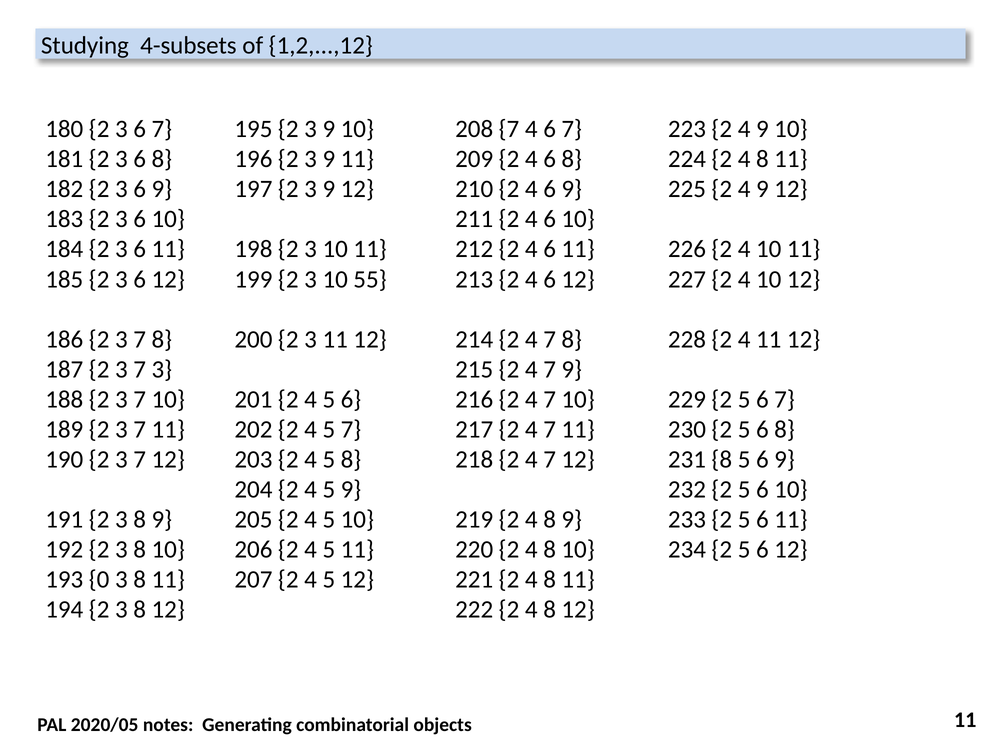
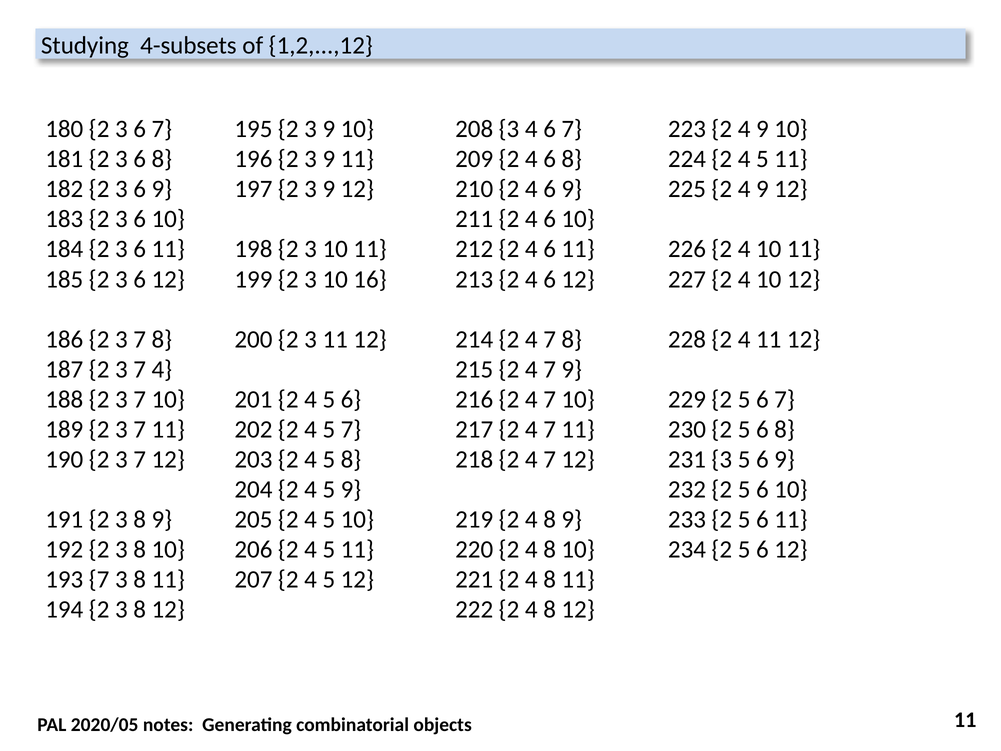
208 7: 7 -> 3 (509, 129)
224 2 4 8: 8 -> 5 (762, 159)
55: 55 -> 16 (370, 279)
7 3: 3 -> 4 (162, 369)
231 8: 8 -> 3 (722, 459)
193 0: 0 -> 7 (99, 579)
